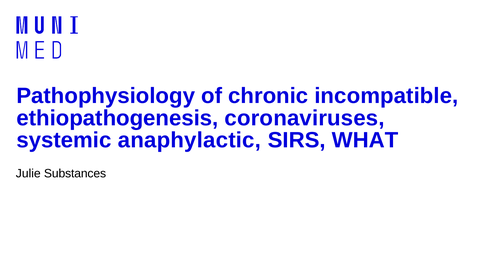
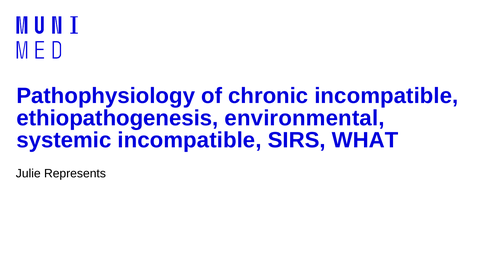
coronaviruses: coronaviruses -> environmental (305, 118)
systemic anaphylactic: anaphylactic -> incompatible (190, 140)
Substances: Substances -> Represents (75, 174)
